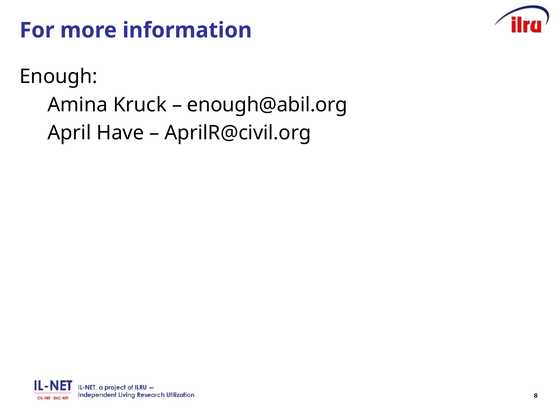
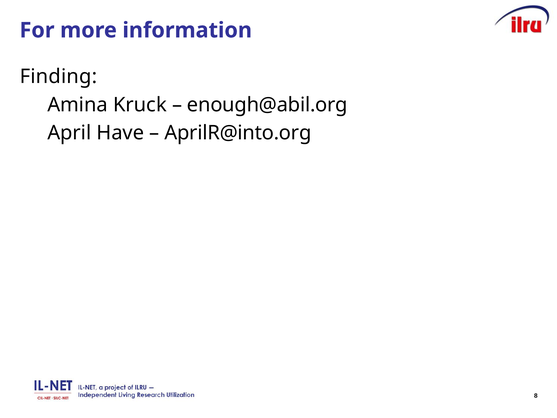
Enough: Enough -> Finding (58, 77)
AprilR@civil.org: AprilR@civil.org -> AprilR@into.org (238, 133)
